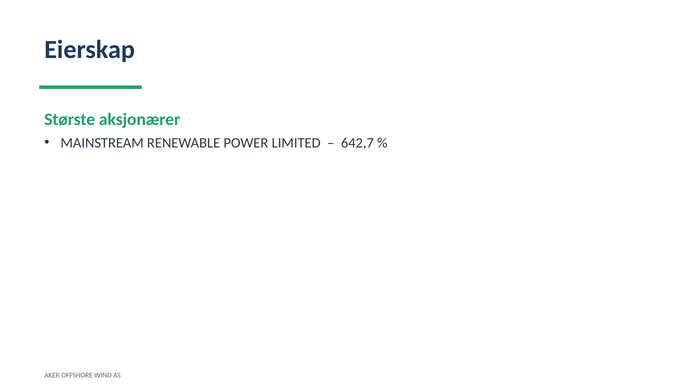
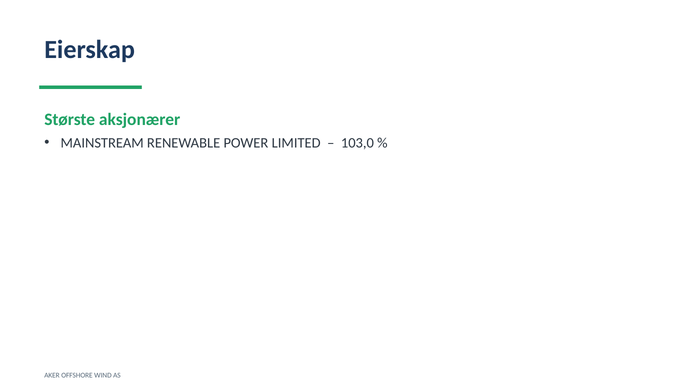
642,7: 642,7 -> 103,0 (357, 143)
